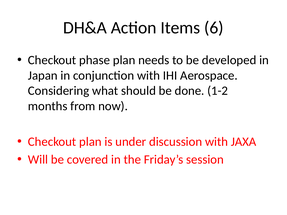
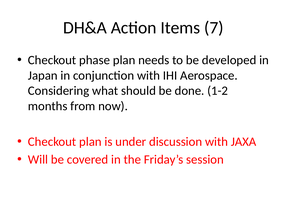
6: 6 -> 7 (214, 28)
